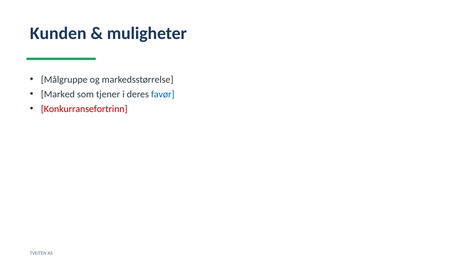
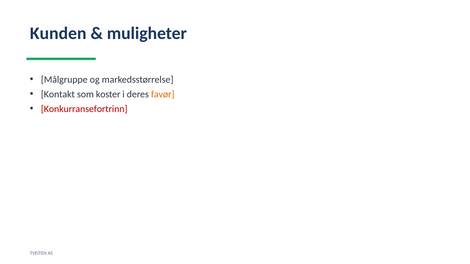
Marked: Marked -> Kontakt (58, 94)
tjener: tjener -> koster (108, 94)
favør colour: blue -> orange (163, 94)
